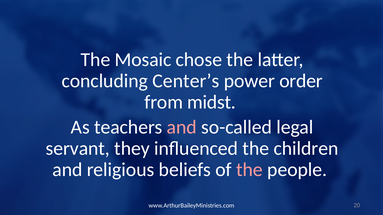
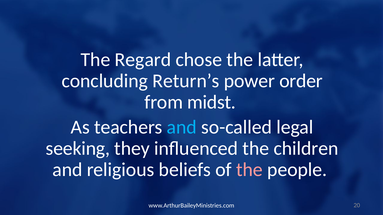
Mosaic: Mosaic -> Regard (143, 60)
Center’s: Center’s -> Return’s (186, 81)
and colour: pink -> light blue (182, 127)
servant: servant -> seeking (78, 149)
